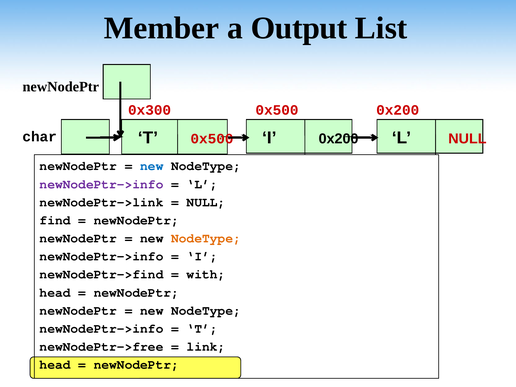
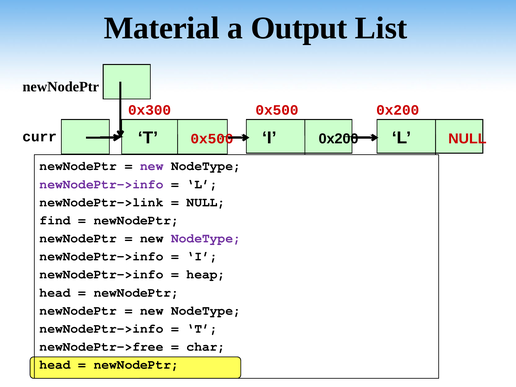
Member: Member -> Material (162, 28)
char: char -> curr (40, 137)
new colour: blue -> purple (152, 166)
NodeType colour: orange -> purple (206, 238)
newNodePtr->find: newNodePtr->find -> newNodePtr->info (102, 274)
with: with -> heap (206, 274)
link: link -> char (206, 347)
